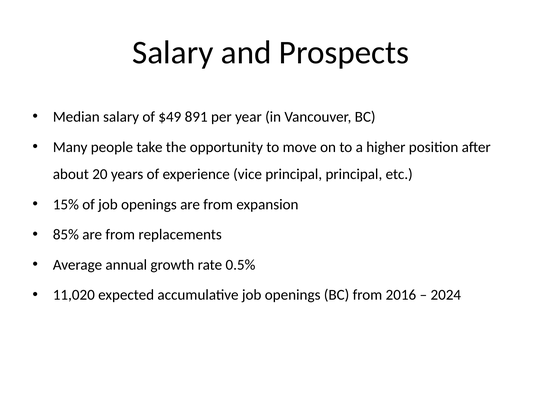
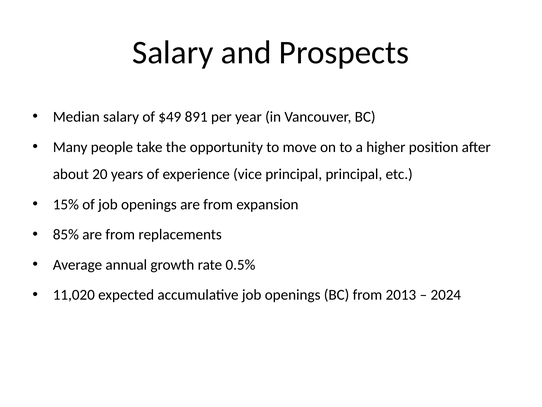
2016: 2016 -> 2013 (401, 295)
